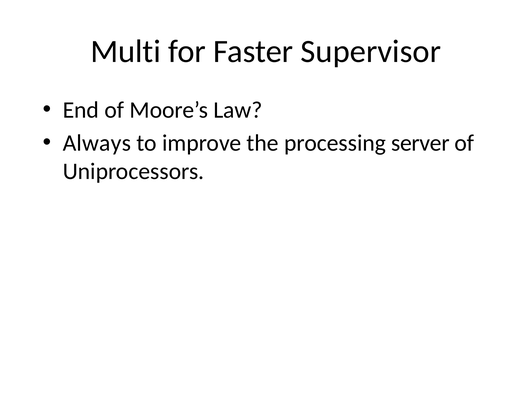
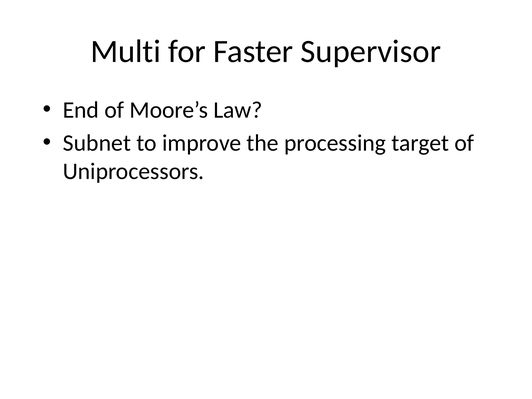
Always: Always -> Subnet (97, 143)
server: server -> target (420, 143)
